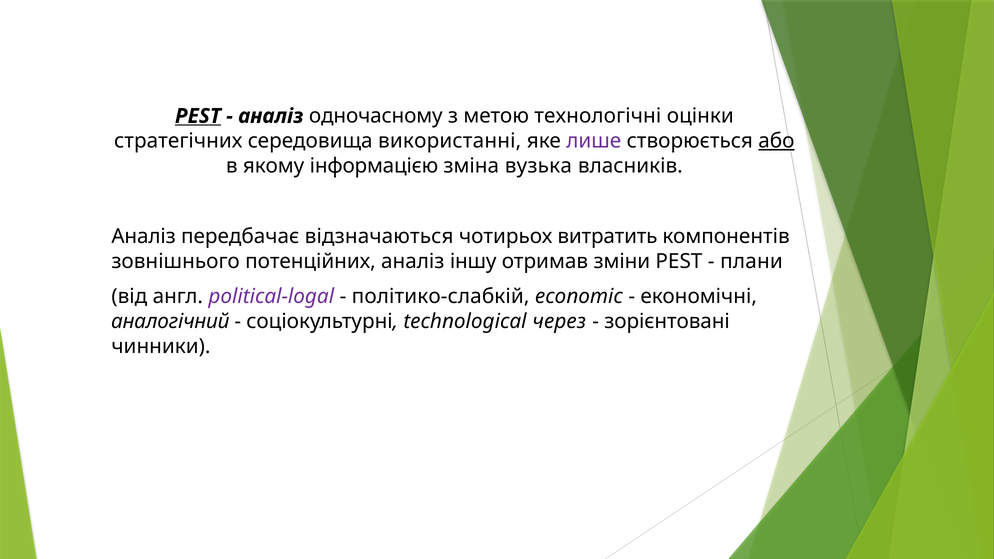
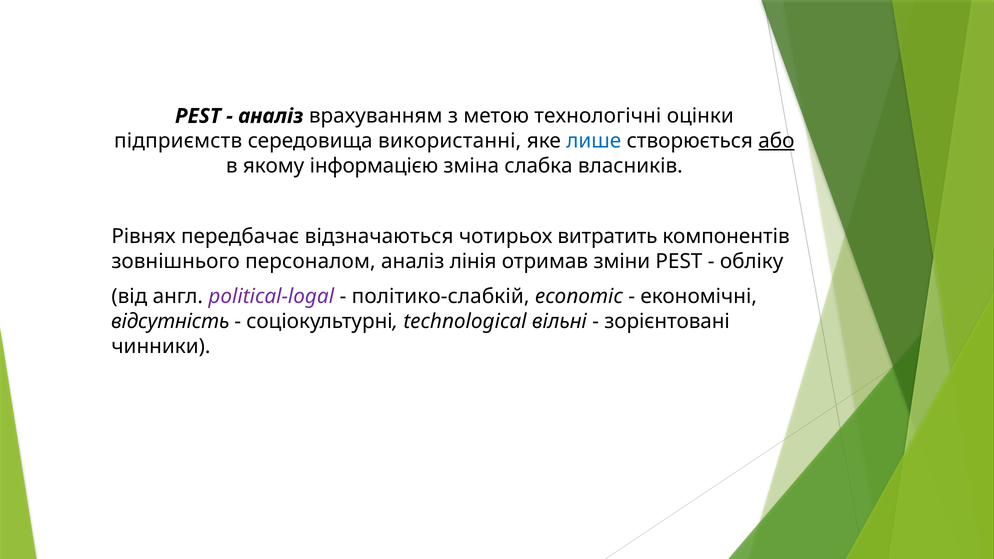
PEST underline: present -> none (198, 116)
одночасному: одночасному -> врахуванням (376, 116)
стратегічних: стратегічних -> підприємств (178, 141)
лише colour: purple -> blue (594, 141)
вузька: вузька -> слабка (539, 166)
Аналіз: Аналіз -> Рівнях (144, 236)
потенційних: потенційних -> персоналом (310, 261)
іншу: іншу -> лінія (473, 261)
плани: плани -> обліку (752, 261)
аналогічний: аналогічний -> відсутність (170, 321)
через: через -> вільні (559, 321)
